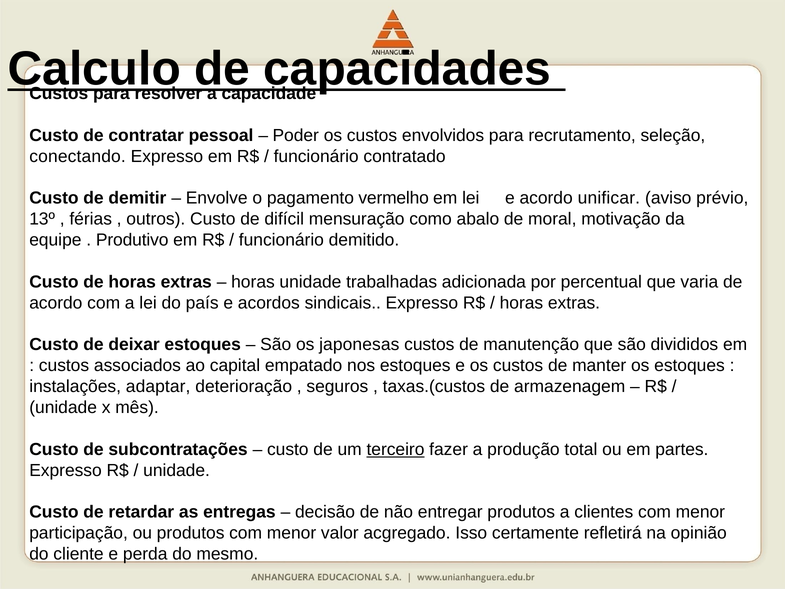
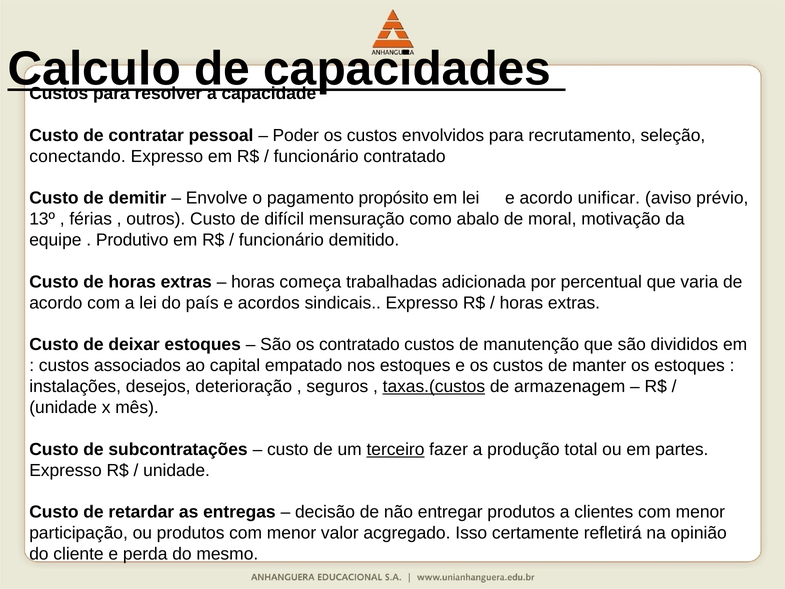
vermelho: vermelho -> propósito (394, 198)
horas unidade: unidade -> começa (310, 282)
os japonesas: japonesas -> contratado (359, 345)
adaptar: adaptar -> desejos (158, 386)
taxas.(custos underline: none -> present (434, 386)
